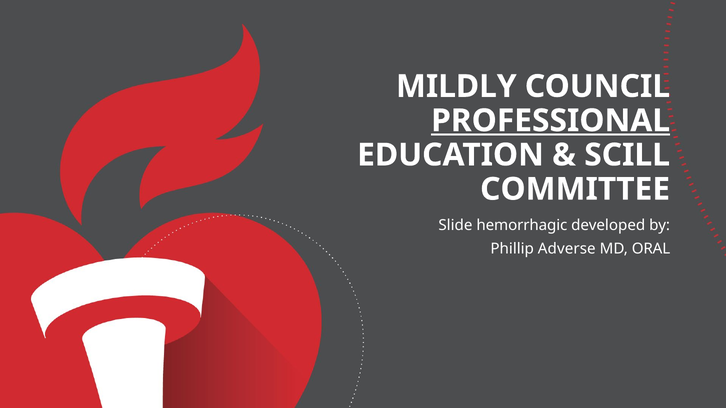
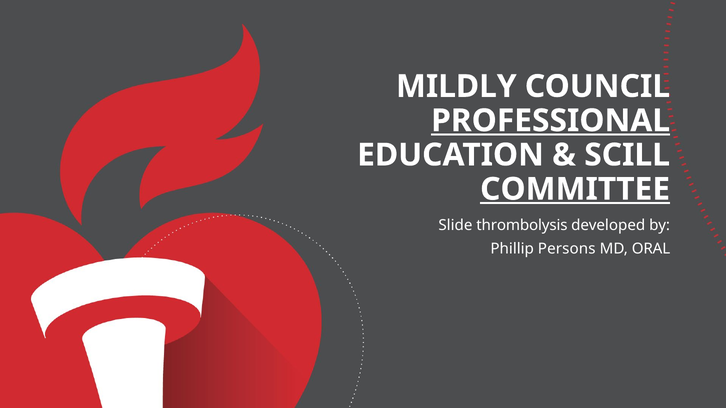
COMMITTEE underline: none -> present (575, 189)
hemorrhagic: hemorrhagic -> thrombolysis (522, 225)
Adverse: Adverse -> Persons (567, 249)
